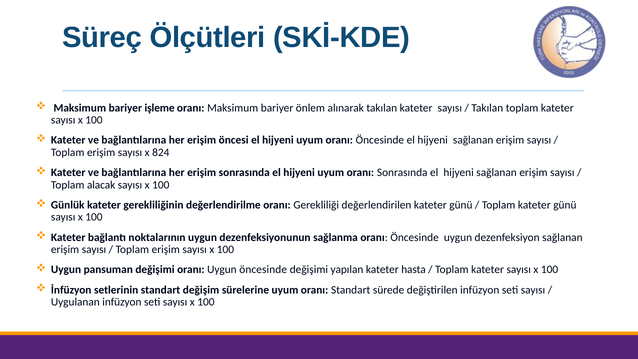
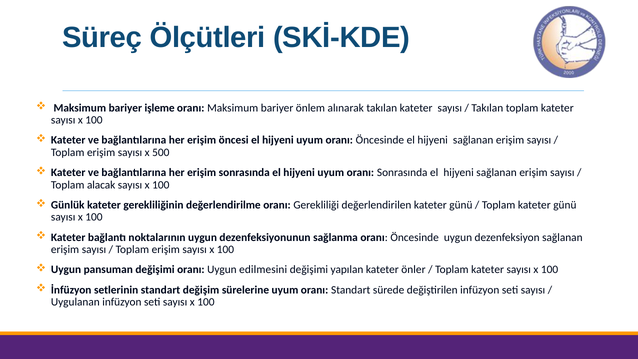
824: 824 -> 500 (161, 152)
Uygun öncesinde: öncesinde -> edilmesini (263, 270)
hasta: hasta -> önler (413, 270)
